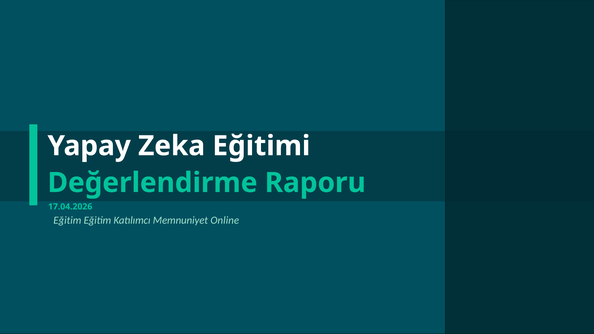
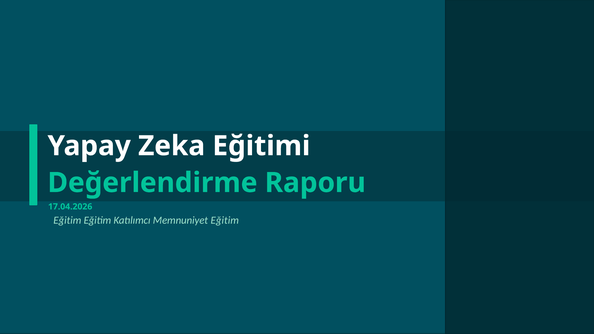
Memnuniyet Online: Online -> Eğitim (225, 220)
